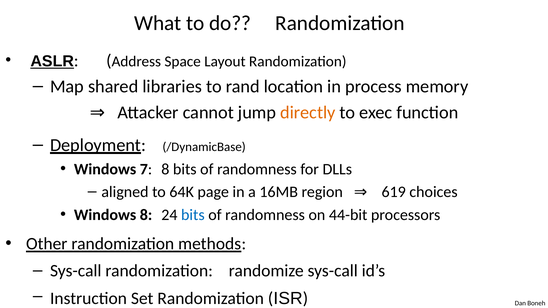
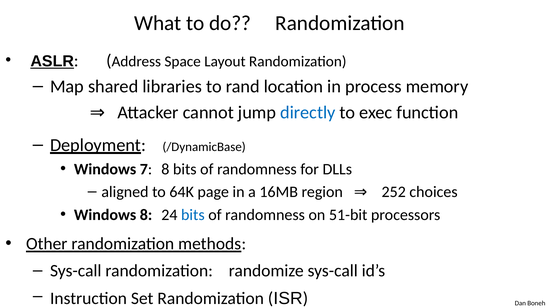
directly colour: orange -> blue (308, 113)
619: 619 -> 252 (394, 192)
44-bit: 44-bit -> 51-bit (348, 215)
